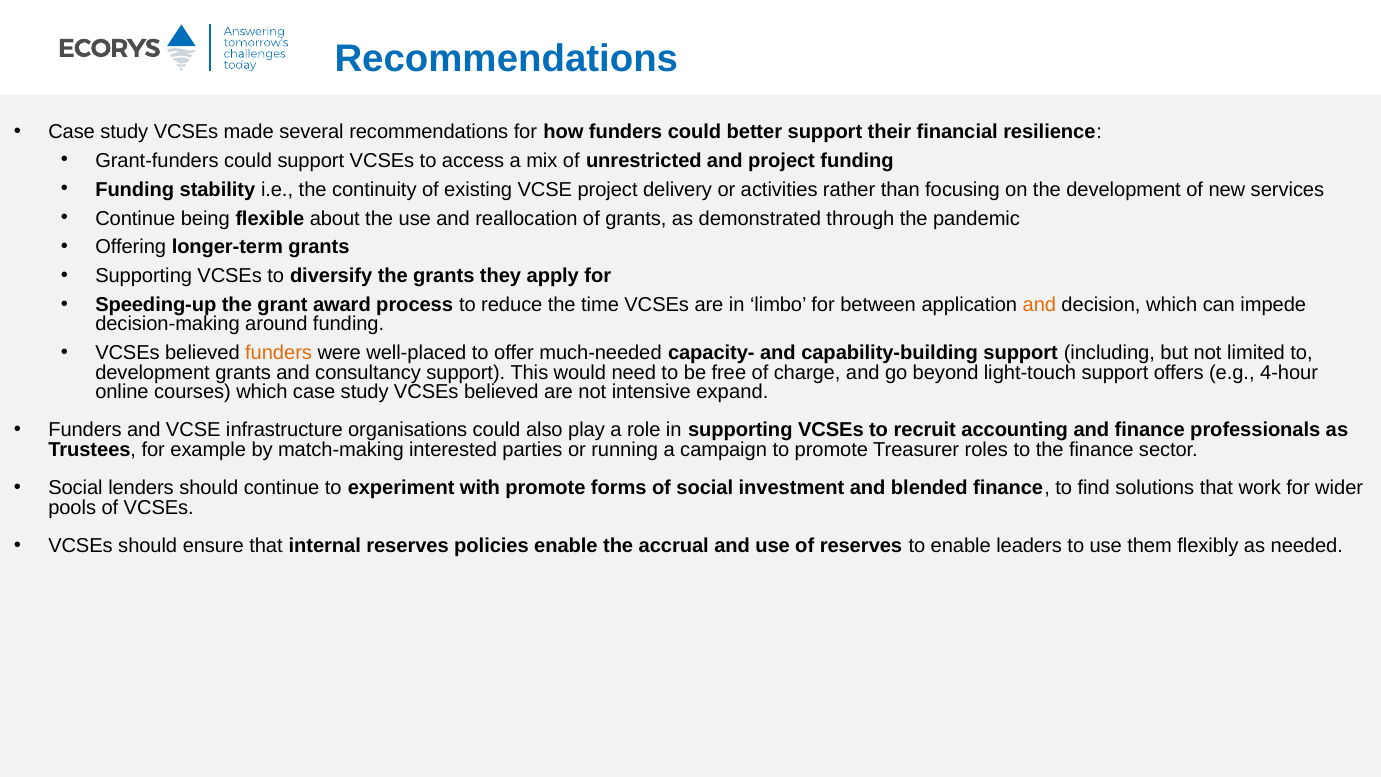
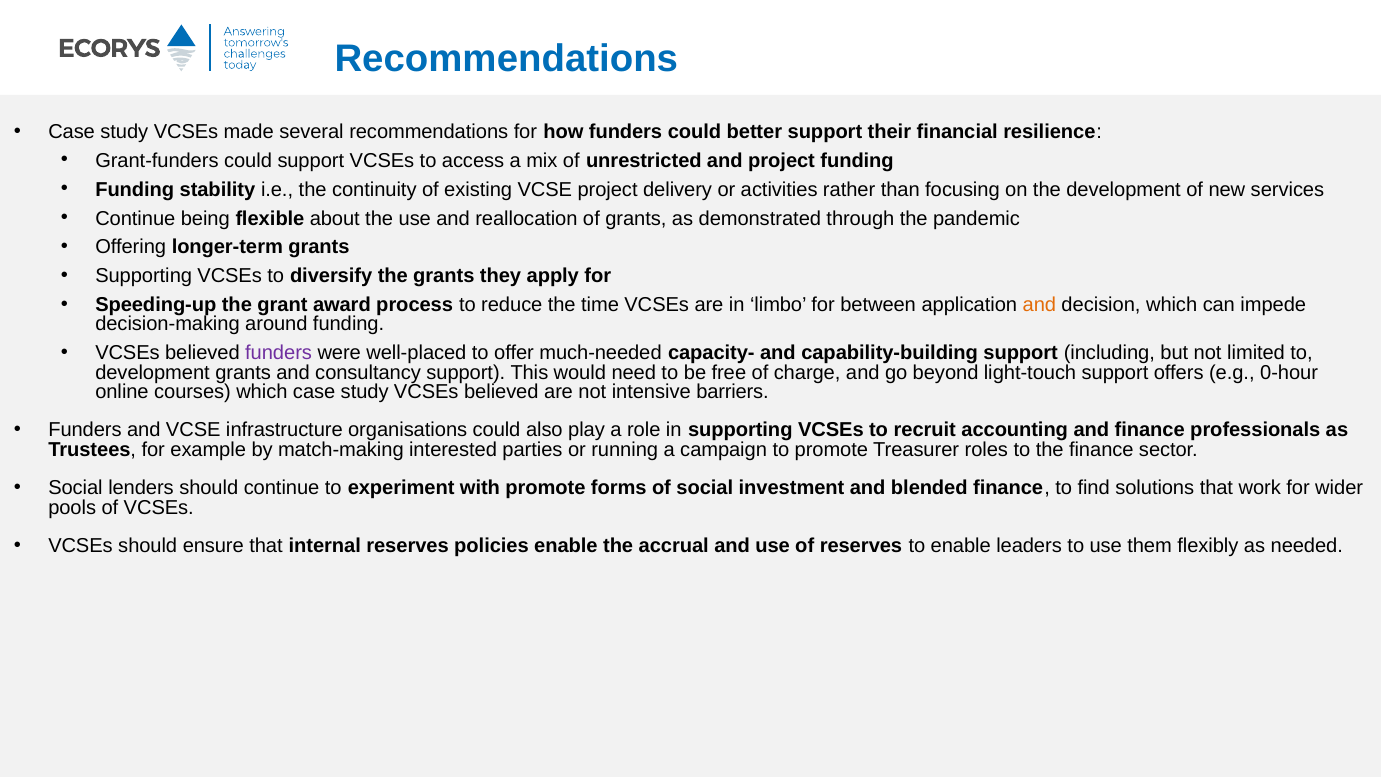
funders colour: orange -> purple (279, 353)
4-hour: 4-hour -> 0-hour (1289, 372)
expand: expand -> barriers (732, 392)
